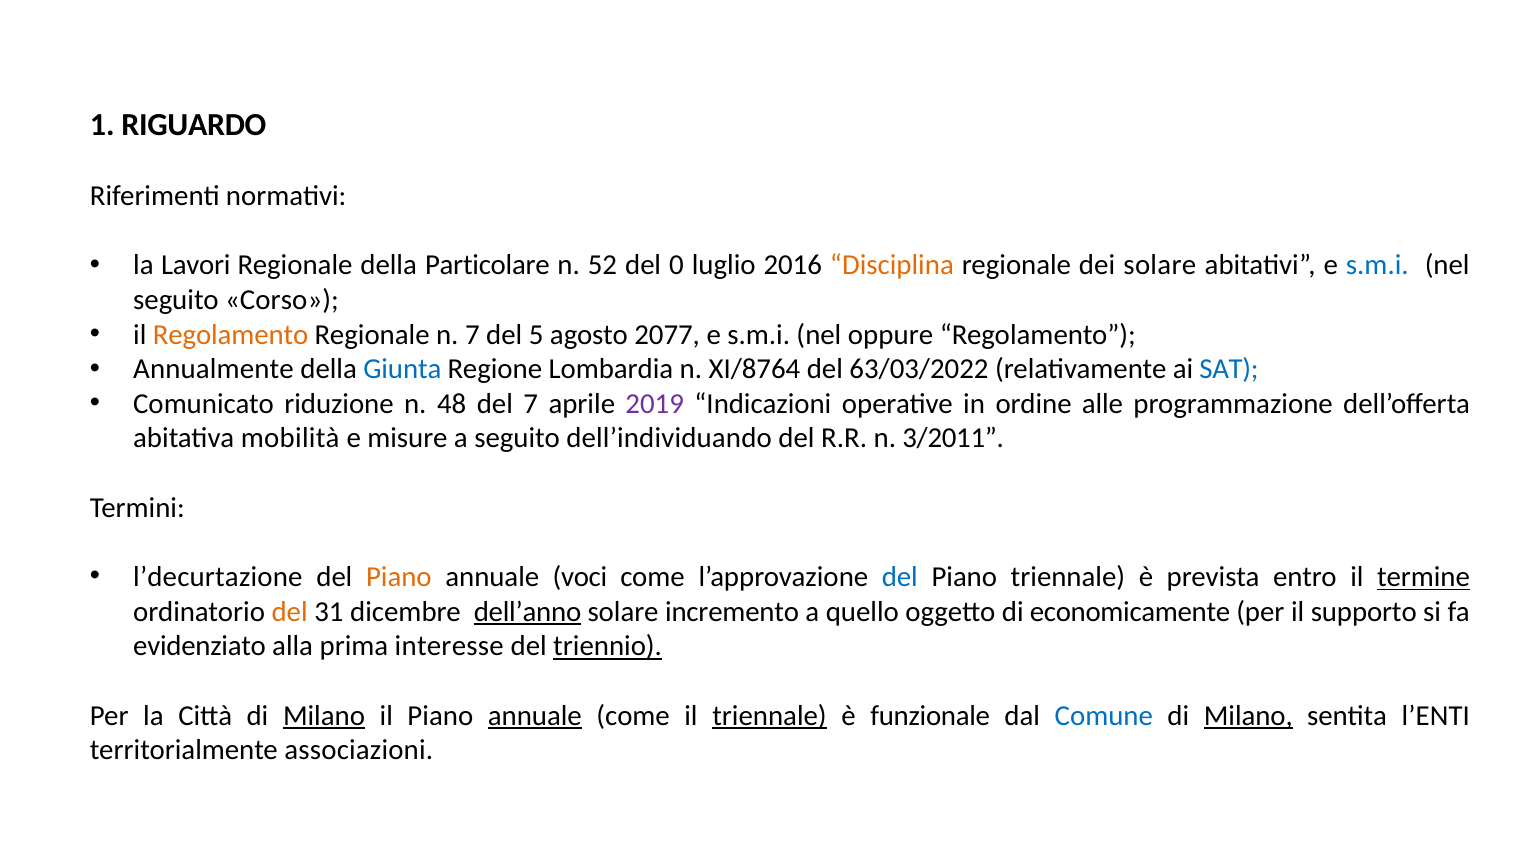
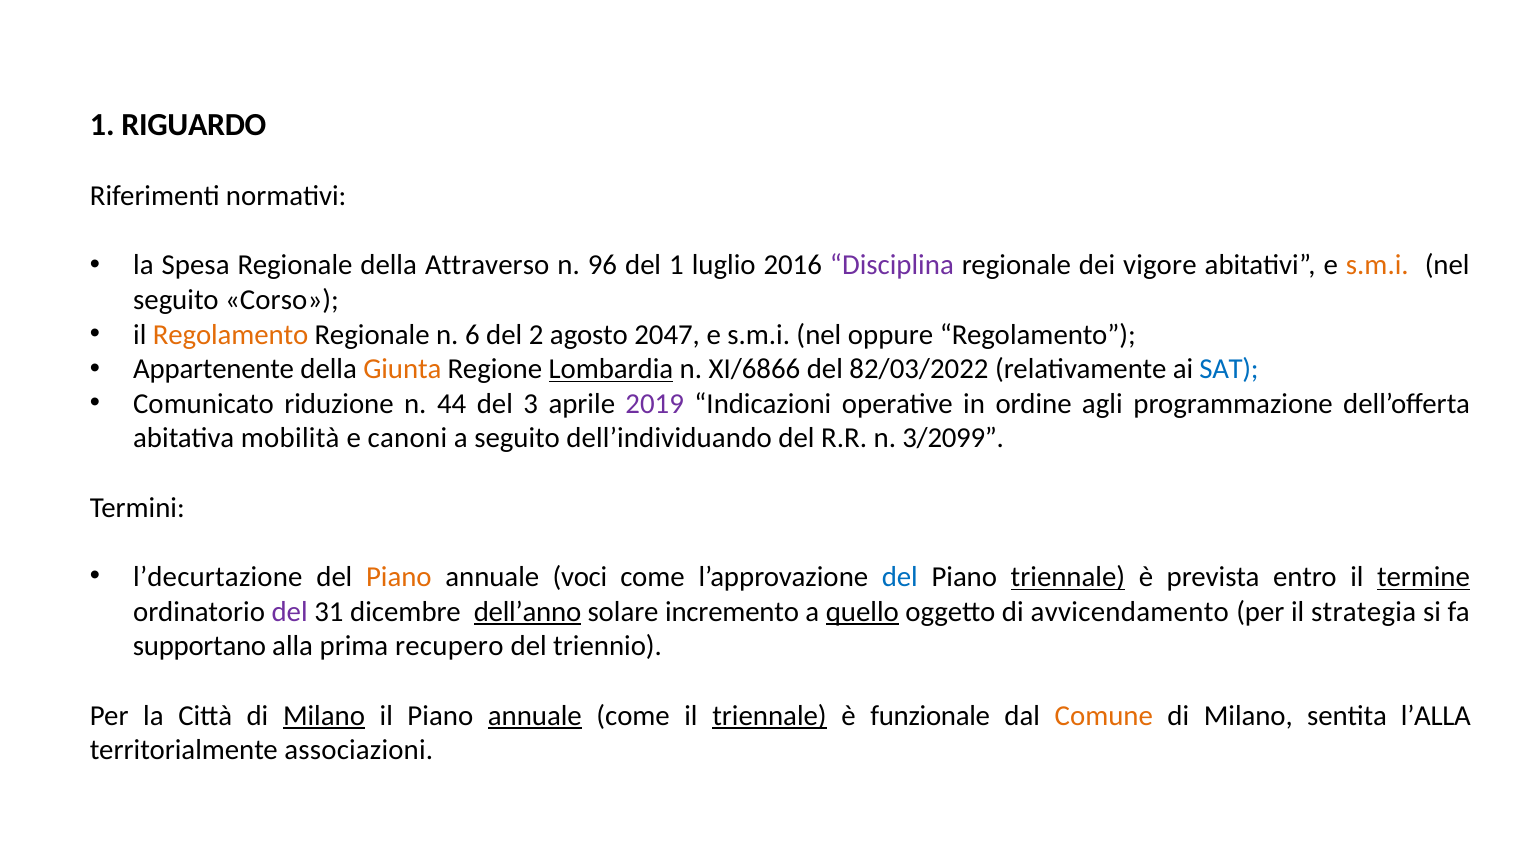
Lavori: Lavori -> Spesa (196, 265)
Particolare: Particolare -> Attraverso (487, 265)
52: 52 -> 96 (602, 265)
del 0: 0 -> 1 (677, 265)
Disciplina colour: orange -> purple (892, 265)
dei solare: solare -> vigore (1160, 265)
s.m.i colour: blue -> orange (1377, 265)
n 7: 7 -> 6 (472, 334)
5: 5 -> 2 (536, 334)
2077: 2077 -> 2047 (667, 334)
Annualmente: Annualmente -> Appartenente (214, 369)
Giunta colour: blue -> orange (402, 369)
Lombardia underline: none -> present (611, 369)
XI/8764: XI/8764 -> XI/6866 (754, 369)
63/03/2022: 63/03/2022 -> 82/03/2022 (919, 369)
48: 48 -> 44 (452, 404)
del 7: 7 -> 3 (531, 404)
alle: alle -> agli (1102, 404)
misure: misure -> canoni (407, 438)
3/2011: 3/2011 -> 3/2099 (953, 438)
triennale underline: none -> present (1068, 577)
del colour: orange -> purple (290, 611)
quello underline: none -> present (862, 611)
economicamente: economicamente -> avvicendamento (1130, 611)
supporto: supporto -> strategia (1364, 611)
evidenziato: evidenziato -> supportano (200, 646)
interesse: interesse -> recupero (449, 646)
triennio underline: present -> none (608, 646)
Comune colour: blue -> orange (1104, 715)
Milano underline: present -> none (1248, 715)
l’ENTI: l’ENTI -> l’ALLA (1436, 715)
